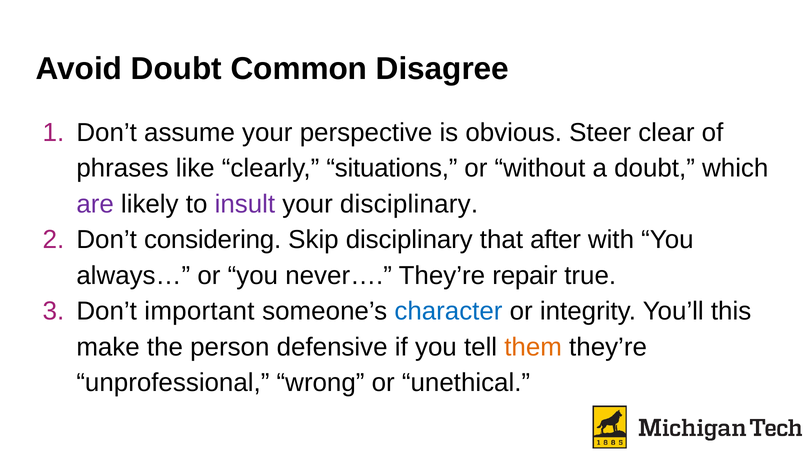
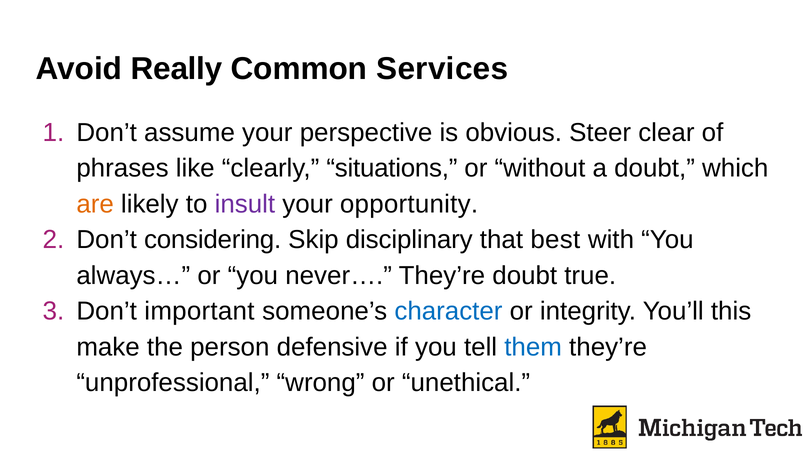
Avoid Doubt: Doubt -> Really (177, 69)
Disagree: Disagree -> Services (442, 69)
are colour: purple -> orange (95, 204)
your disciplinary: disciplinary -> opportunity (409, 204)
after: after -> best (555, 240)
They’re repair: repair -> doubt (525, 275)
them colour: orange -> blue (533, 347)
